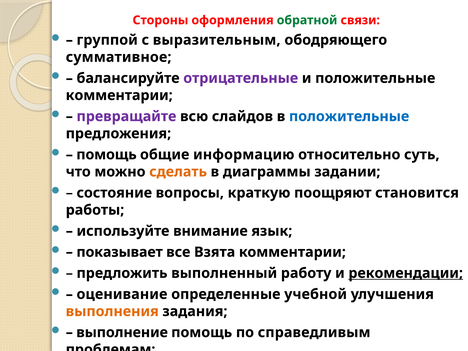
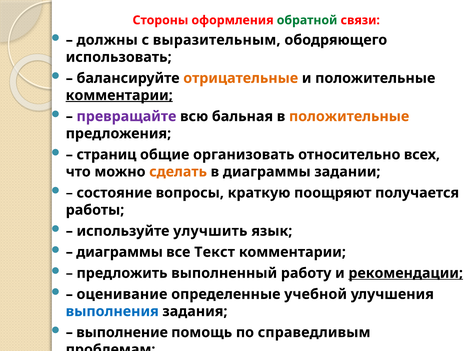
группой: группой -> должны (107, 40)
суммативное: суммативное -> использовать (119, 57)
отрицательные colour: purple -> orange (241, 78)
комментарии underline: none -> present (119, 95)
слайдов: слайдов -> бальная (242, 116)
положительные colour: blue -> orange (349, 116)
помощь: помощь -> страниц (106, 155)
информацию: информацию -> организовать (244, 155)
суть: суть -> всех (422, 155)
становится: становится -> получается (417, 193)
внимание: внимание -> улучшить (210, 231)
показывает: показывает -> диаграммы (120, 252)
Взята: Взята -> Текст (215, 252)
выполнения colour: orange -> blue (112, 311)
